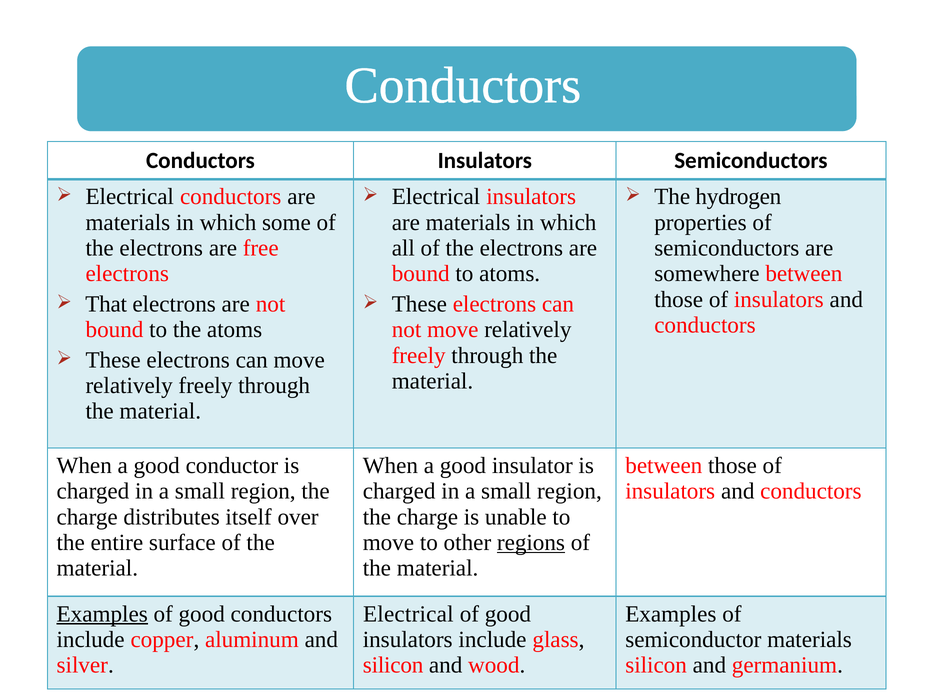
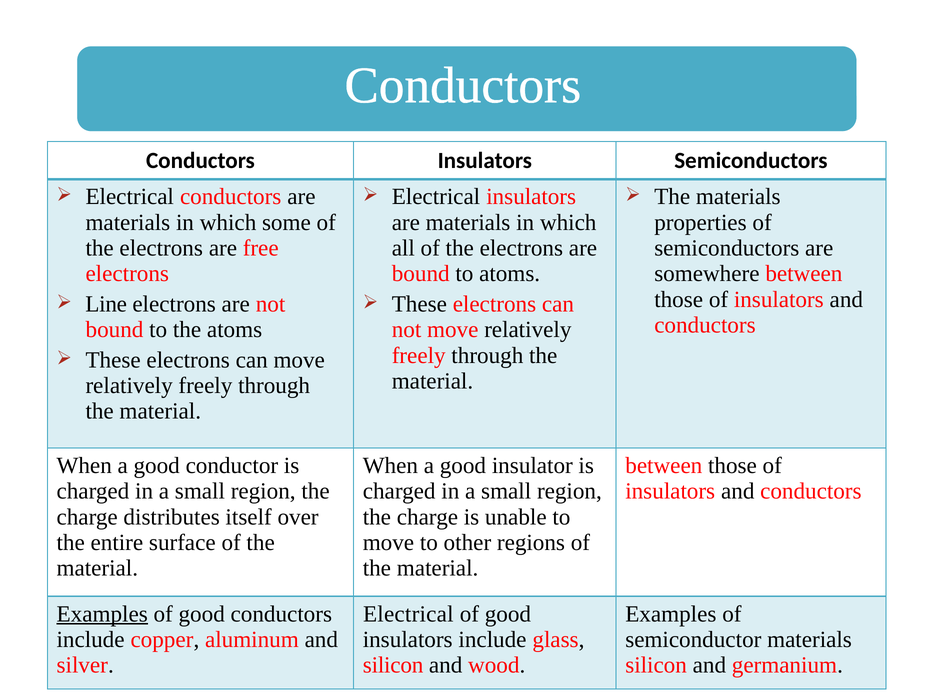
The hydrogen: hydrogen -> materials (738, 197)
That: That -> Line (106, 304)
regions underline: present -> none (531, 542)
